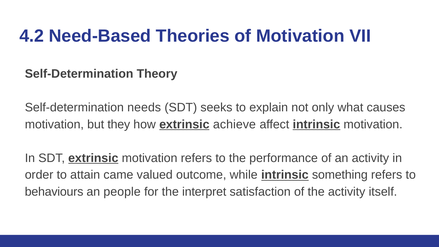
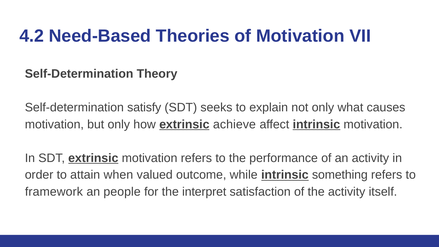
needs: needs -> satisfy (144, 108)
but they: they -> only (119, 124)
came: came -> when (118, 175)
behaviours: behaviours -> framework (54, 192)
